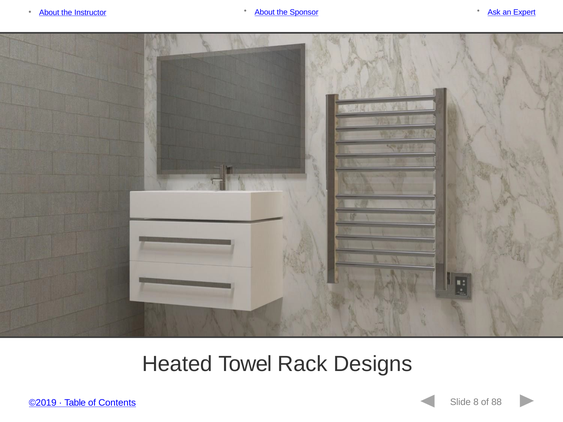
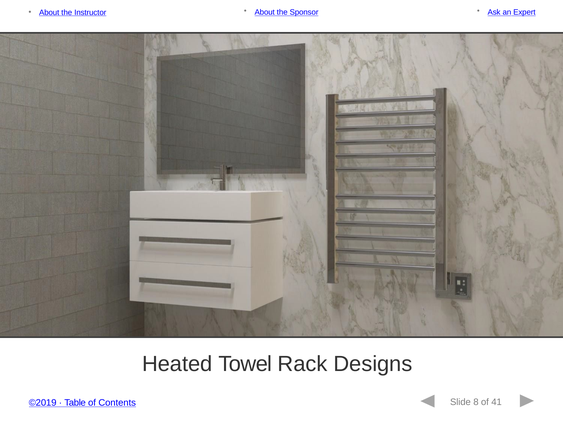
88: 88 -> 41 (497, 402)
